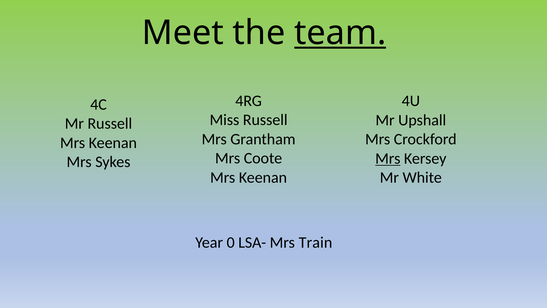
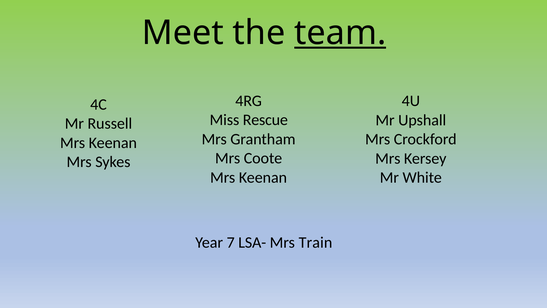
Miss Russell: Russell -> Rescue (265, 120)
Mrs underline: present -> none (388, 158)
0: 0 -> 7 (231, 242)
